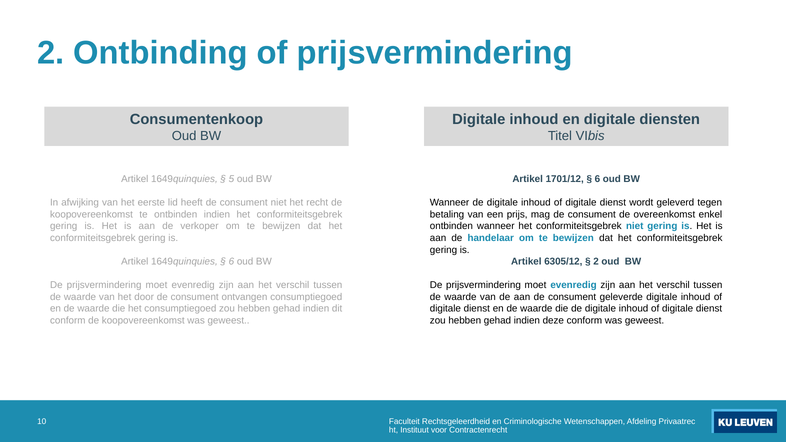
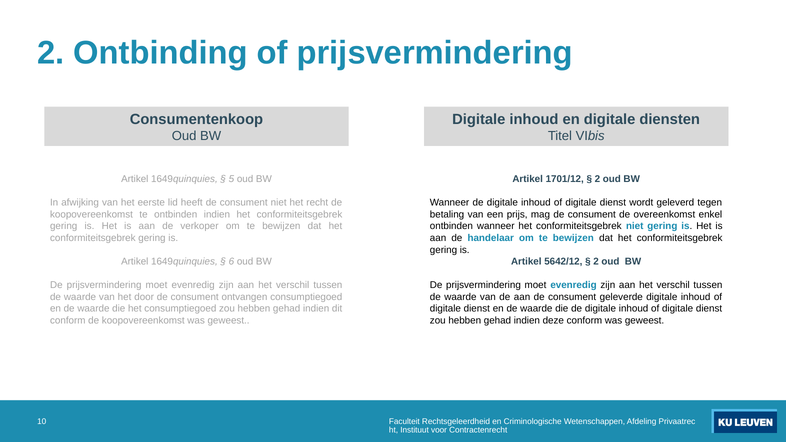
6: 6 -> 2 (597, 179)
6305/12: 6305/12 -> 5642/12 (563, 262)
